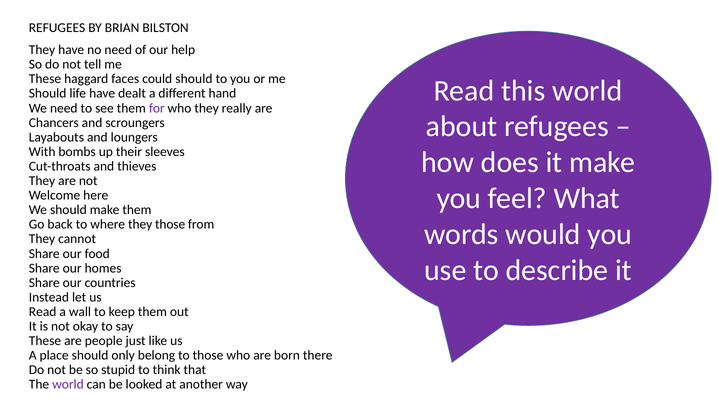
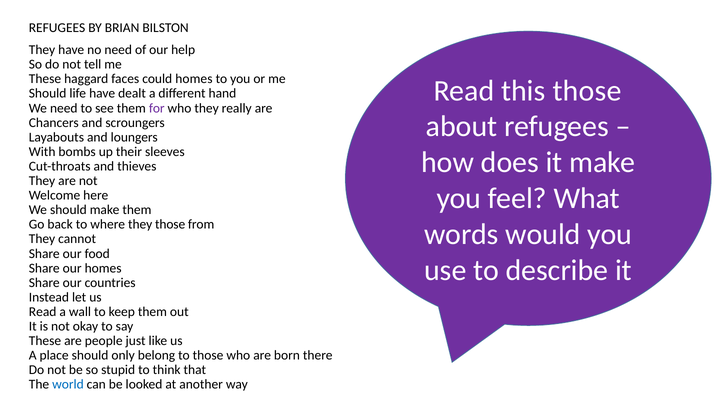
could should: should -> homes (194, 79)
this world: world -> those (587, 91)
world colour: purple -> blue (68, 385)
